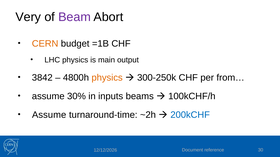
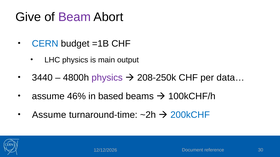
Very: Very -> Give (28, 17)
CERN colour: orange -> blue (45, 44)
3842: 3842 -> 3440 (42, 78)
physics colour: orange -> purple (107, 78)
300-250k: 300-250k -> 208-250k (157, 78)
from…: from… -> data… (230, 78)
30%: 30% -> 46% (76, 97)
inputs: inputs -> based (111, 97)
